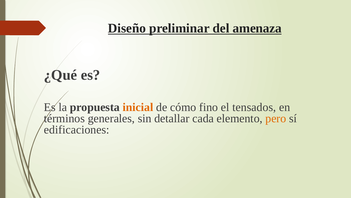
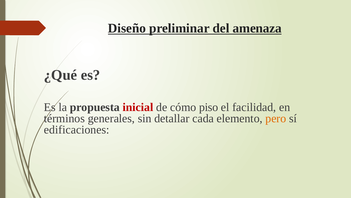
inicial colour: orange -> red (138, 107)
fino: fino -> piso (209, 107)
tensados: tensados -> facilidad (254, 107)
